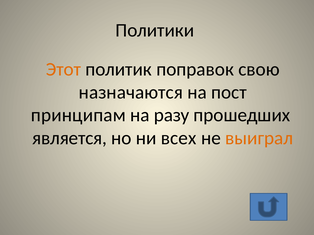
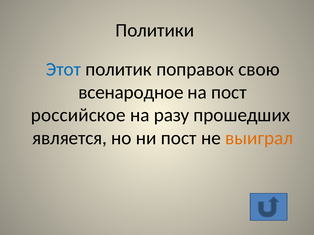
Этот colour: orange -> blue (63, 69)
назначаются: назначаются -> всенародное (131, 92)
принципам: принципам -> российское (78, 115)
ни всех: всех -> пост (179, 138)
